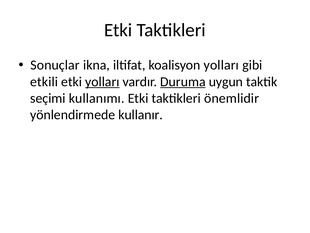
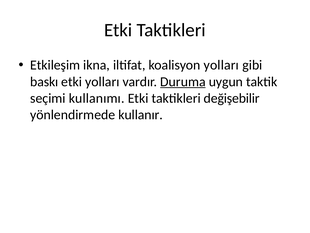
Sonuçlar: Sonuçlar -> Etkileşim (55, 65)
etkili: etkili -> baskı (44, 82)
yolları underline: present -> none (102, 82)
önemlidir: önemlidir -> değişebilir (232, 98)
